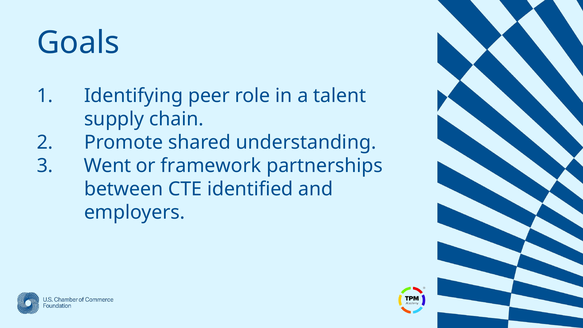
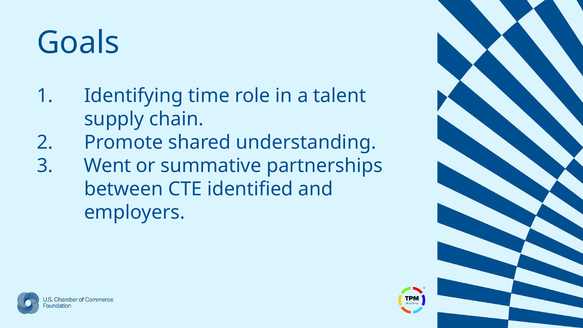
peer: peer -> time (209, 96)
framework: framework -> summative (211, 166)
